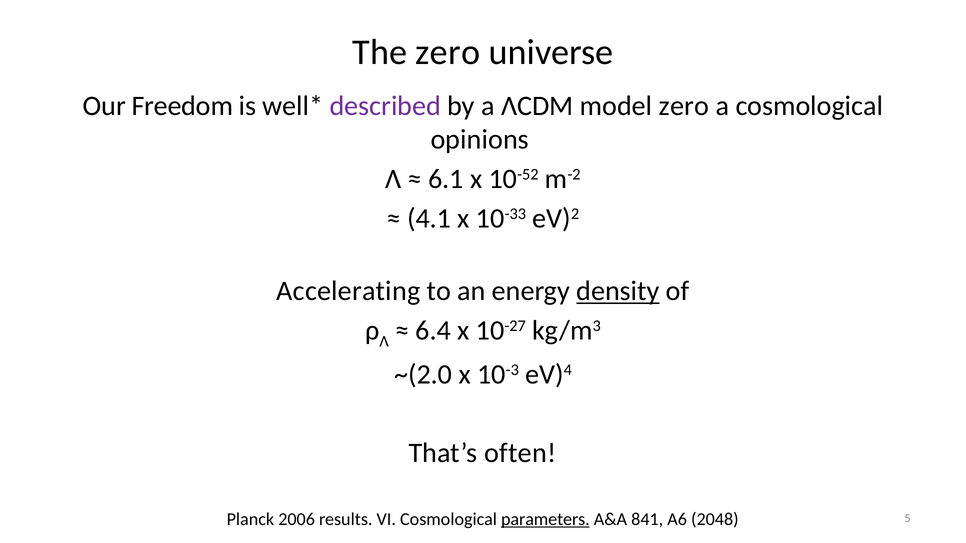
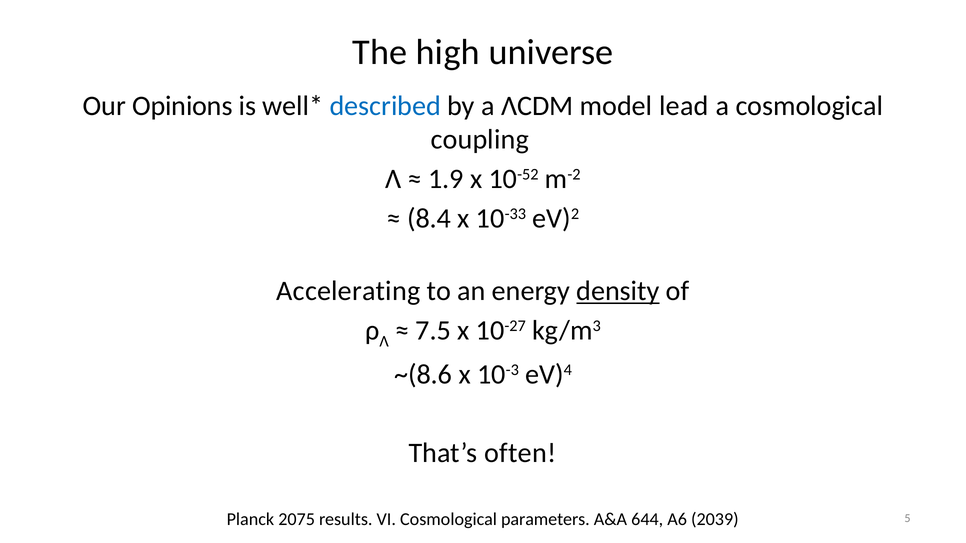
The zero: zero -> high (448, 52)
Freedom: Freedom -> Opinions (182, 106)
described colour: purple -> blue (385, 106)
model zero: zero -> lead (684, 106)
opinions: opinions -> coupling (480, 140)
6.1: 6.1 -> 1.9 (446, 179)
4.1: 4.1 -> 8.4 (429, 218)
6.4: 6.4 -> 7.5 (433, 331)
~(2.0: ~(2.0 -> ~(8.6 (423, 375)
2006: 2006 -> 2075 (297, 520)
parameters underline: present -> none (545, 520)
841: 841 -> 644 (647, 520)
2048: 2048 -> 2039 (715, 520)
